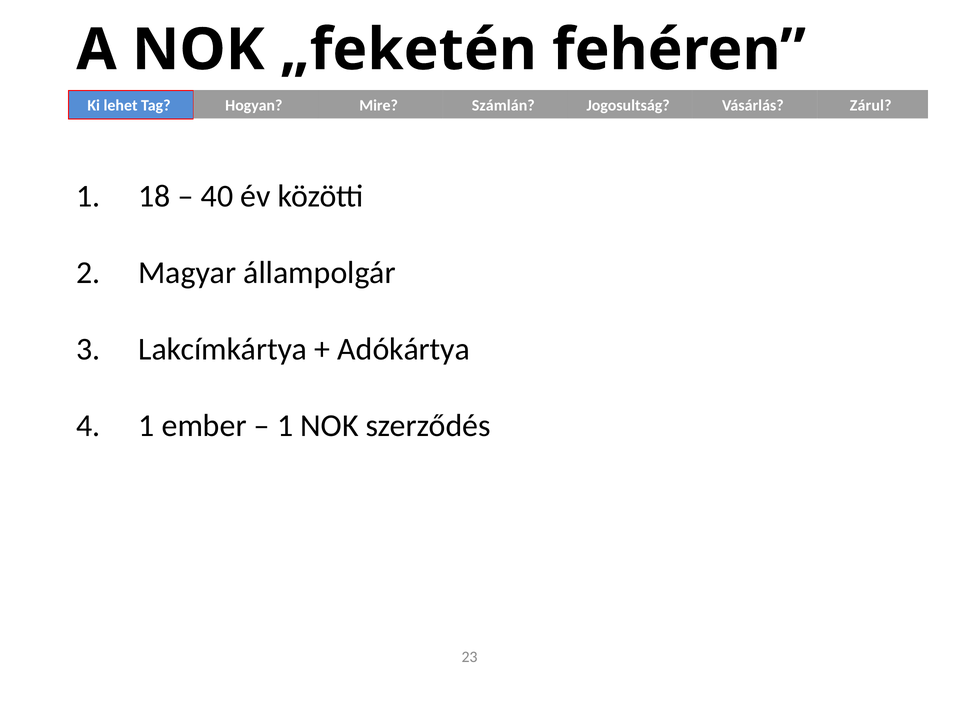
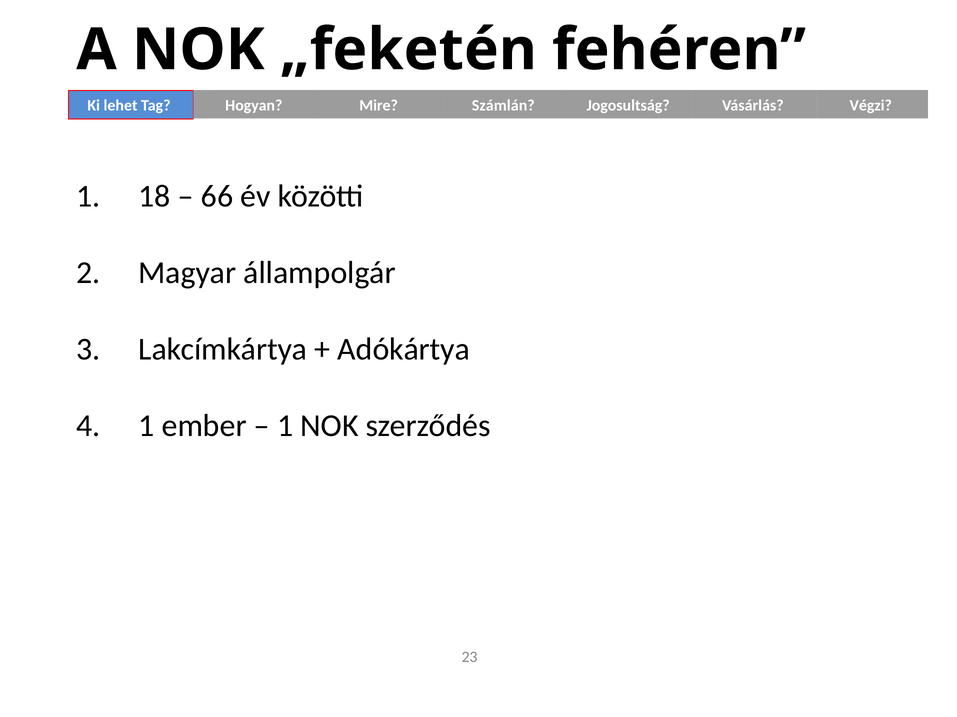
Zárul: Zárul -> Végzi (871, 106)
40: 40 -> 66 (217, 196)
